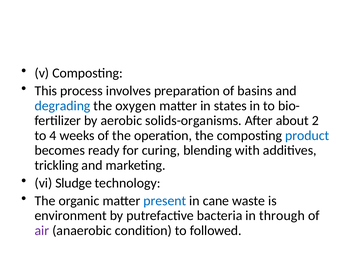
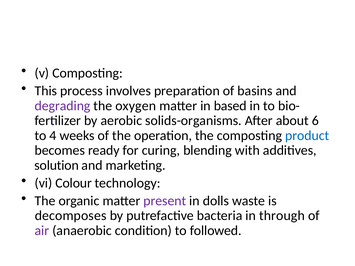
degrading colour: blue -> purple (63, 106)
states: states -> based (230, 106)
2: 2 -> 6 (315, 121)
trickling: trickling -> solution (57, 165)
Sludge: Sludge -> Colour (74, 183)
present colour: blue -> purple (165, 201)
cane: cane -> dolls (216, 201)
environment: environment -> decomposes (71, 216)
